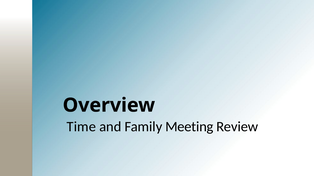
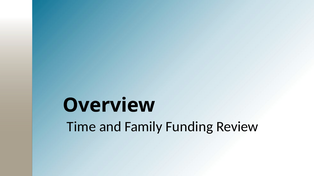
Meeting: Meeting -> Funding (189, 127)
